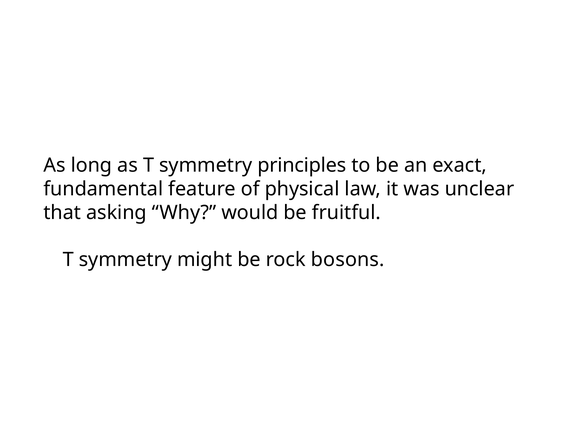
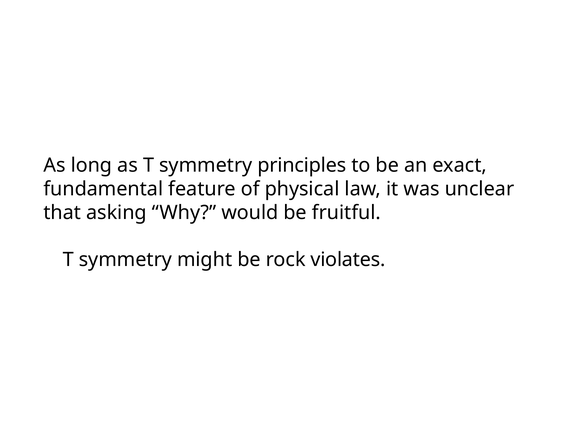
bosons: bosons -> violates (348, 260)
